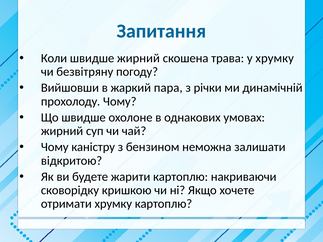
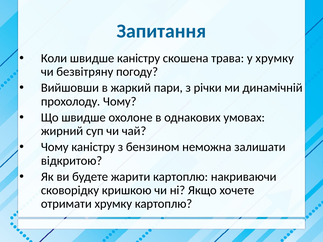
швидше жирний: жирний -> каністру (139, 58)
пара: пара -> пари (168, 88)
